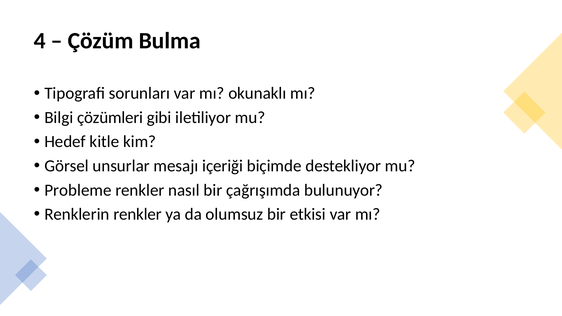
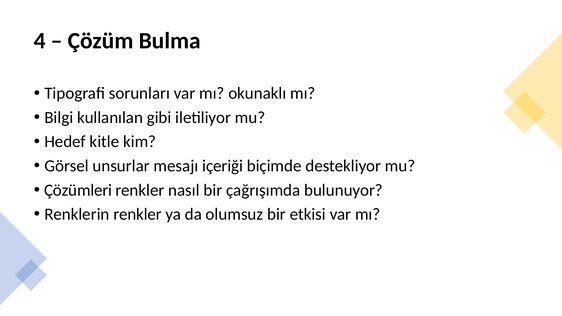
çözümleri: çözümleri -> kullanılan (110, 118)
Probleme: Probleme -> Çözümleri (78, 190)
